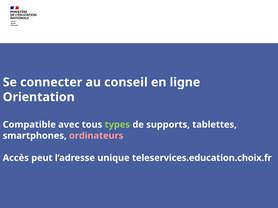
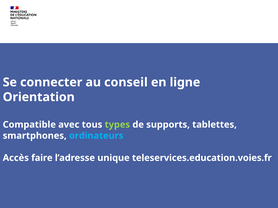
ordinateurs colour: pink -> light blue (96, 136)
peut: peut -> faire (42, 158)
teleservices.education.choix.fr: teleservices.education.choix.fr -> teleservices.education.voies.fr (202, 158)
